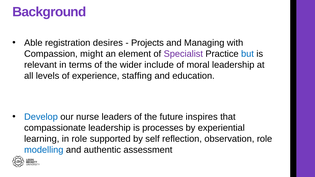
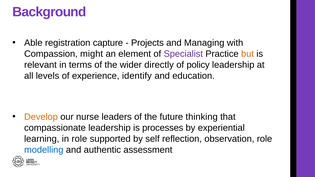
desires: desires -> capture (108, 43)
but colour: blue -> orange (247, 54)
include: include -> directly (159, 65)
moral: moral -> policy (198, 65)
staffing: staffing -> identify (137, 76)
Develop colour: blue -> orange (41, 117)
inspires: inspires -> thinking (202, 117)
